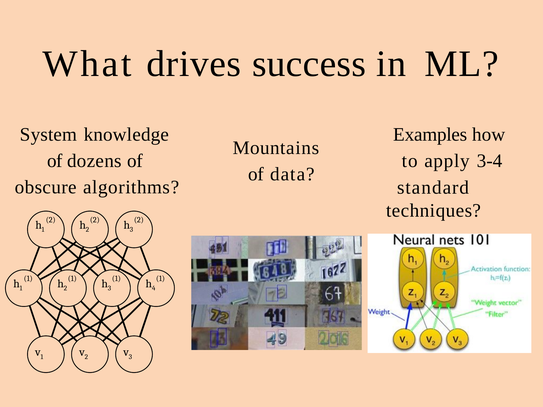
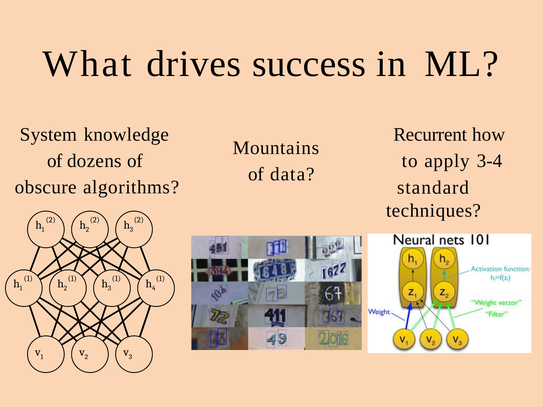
Examples: Examples -> Recurrent (430, 135)
